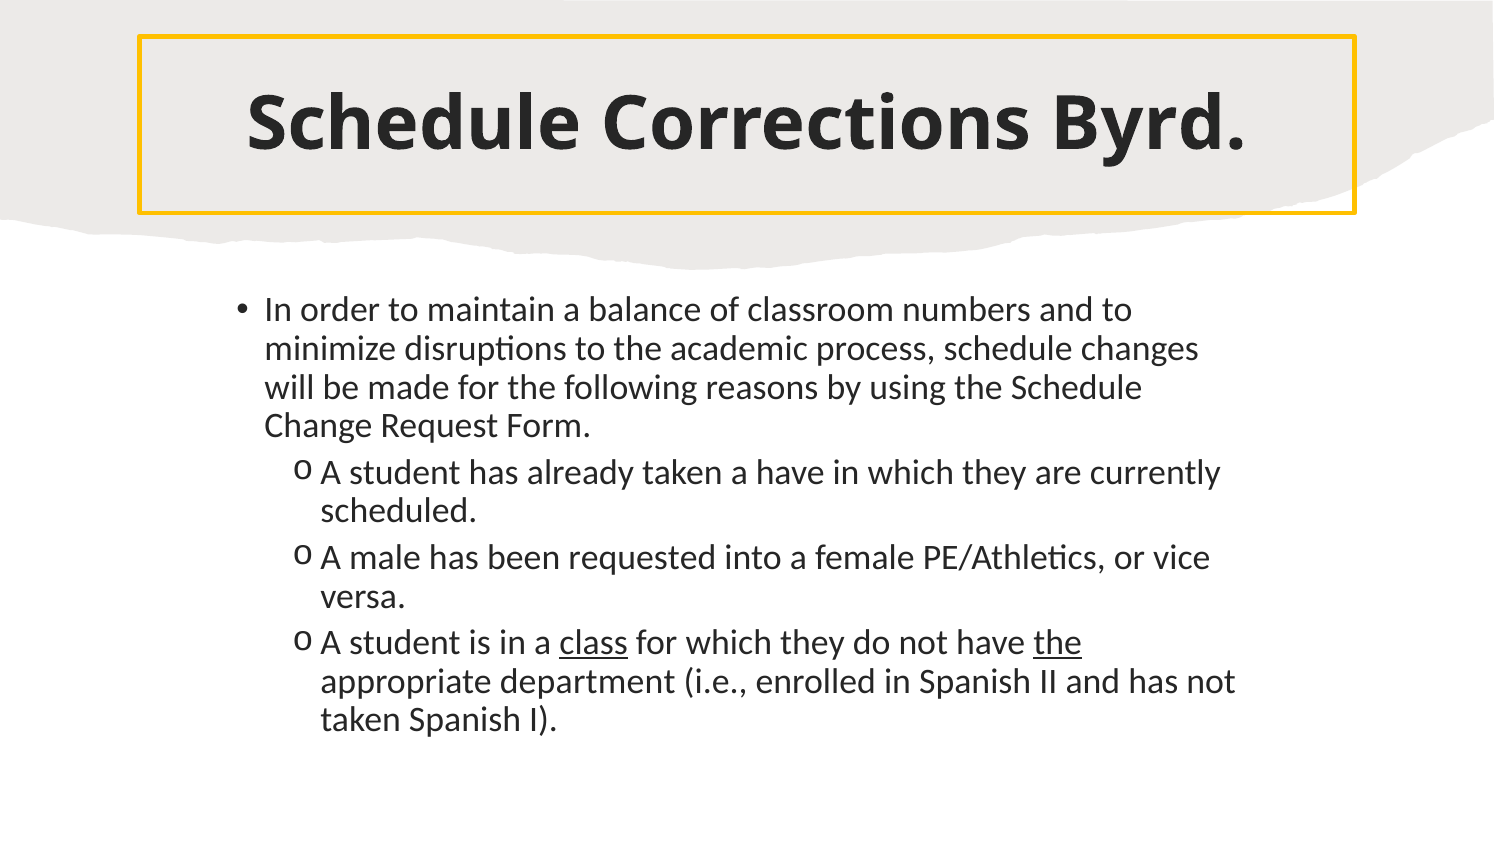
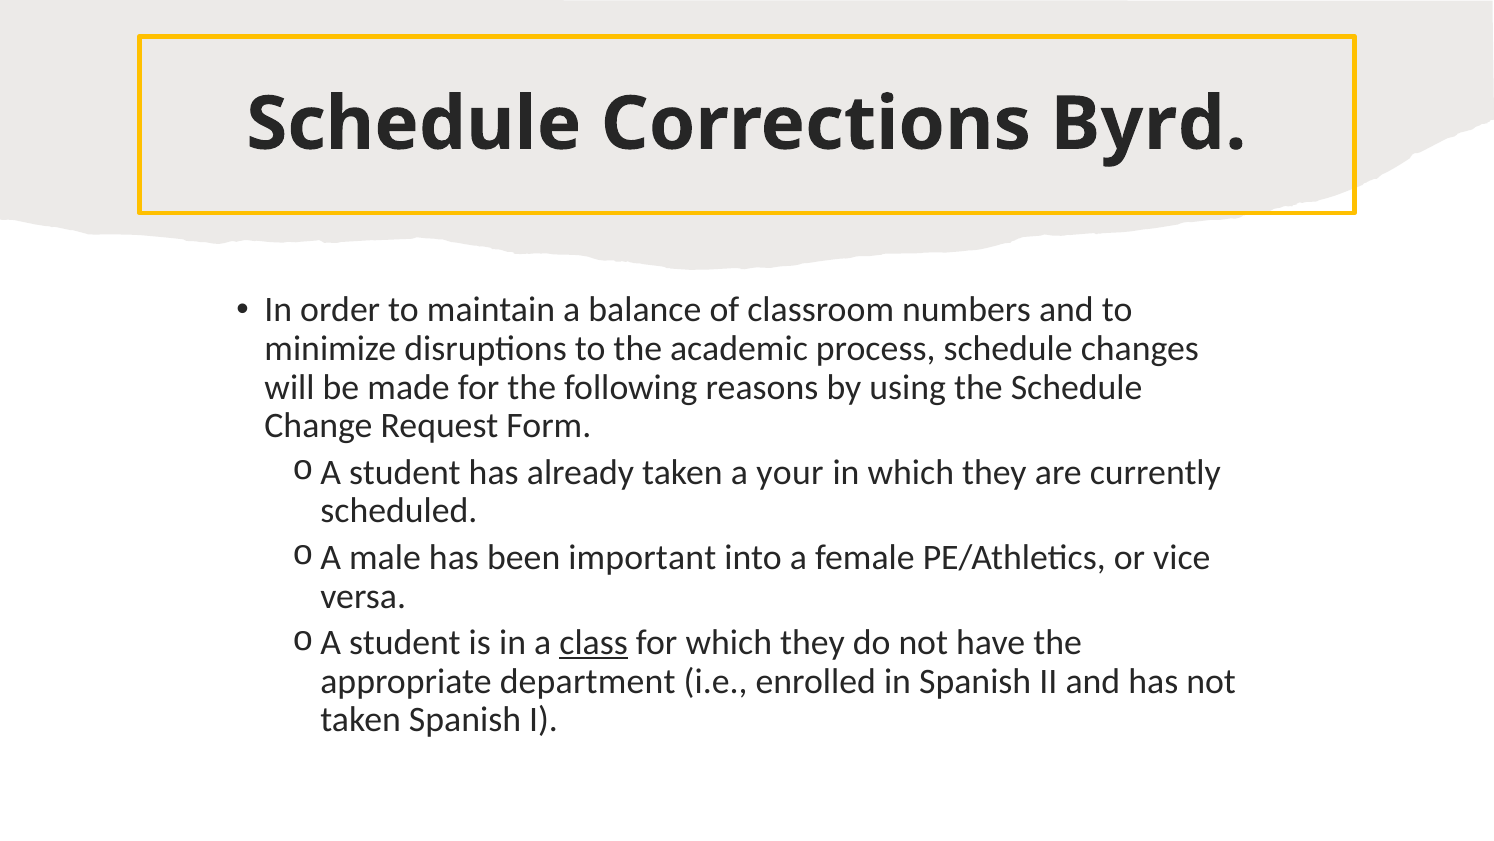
a have: have -> your (790, 472)
requested: requested -> important (642, 557)
the underline: present -> none (1058, 642)
